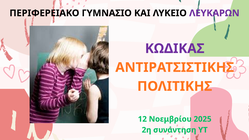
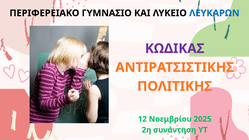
ΛΕΥΚΑΡΩΝ colour: purple -> blue (214, 13)
